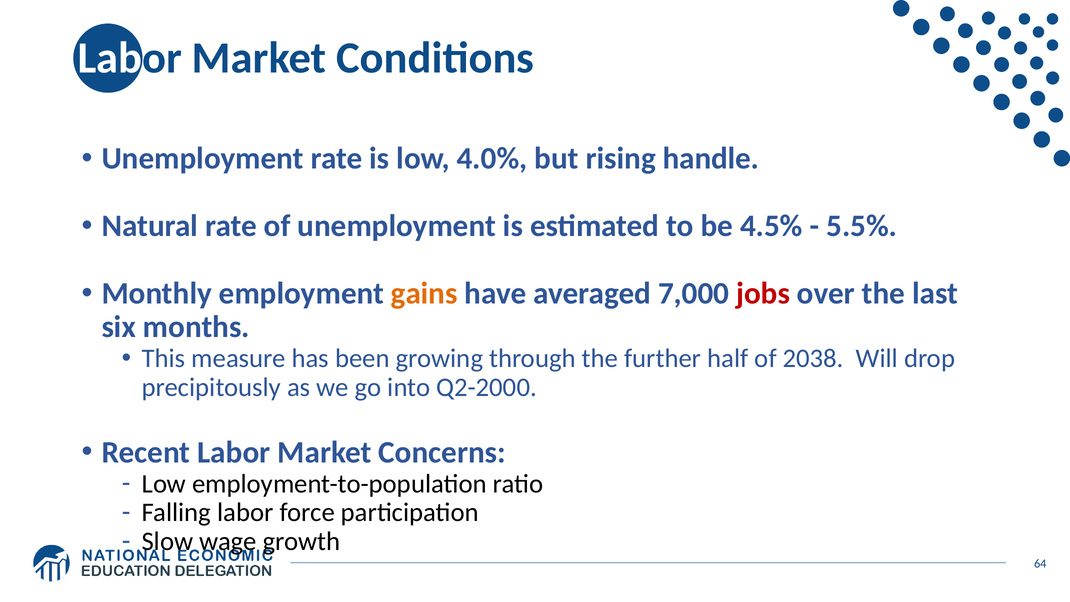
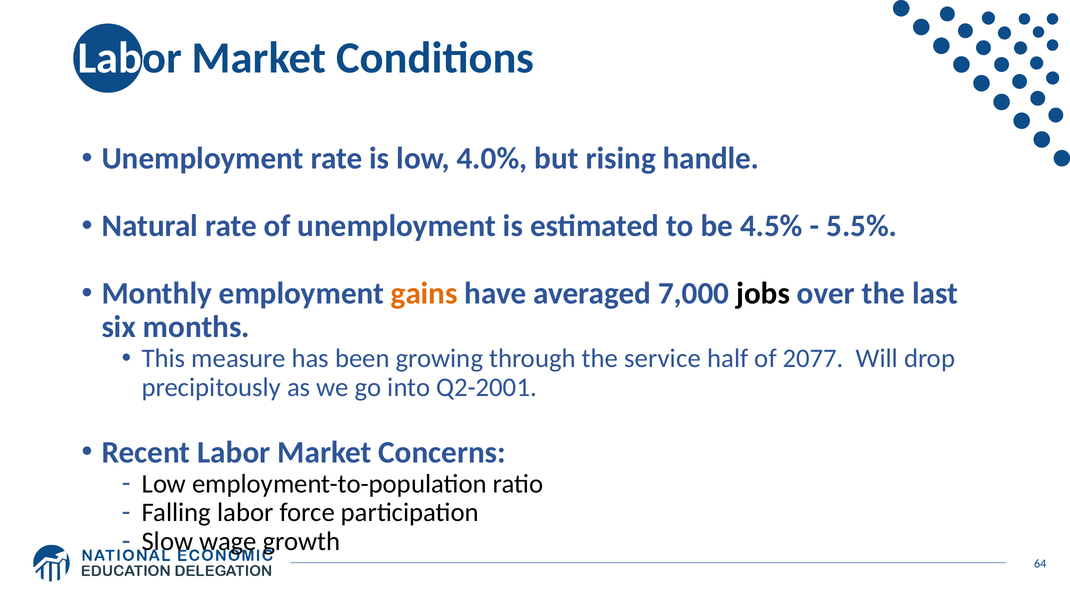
jobs colour: red -> black (763, 293)
further: further -> service (663, 358)
2038: 2038 -> 2077 (813, 358)
Q2-2000: Q2-2000 -> Q2-2001 (486, 387)
